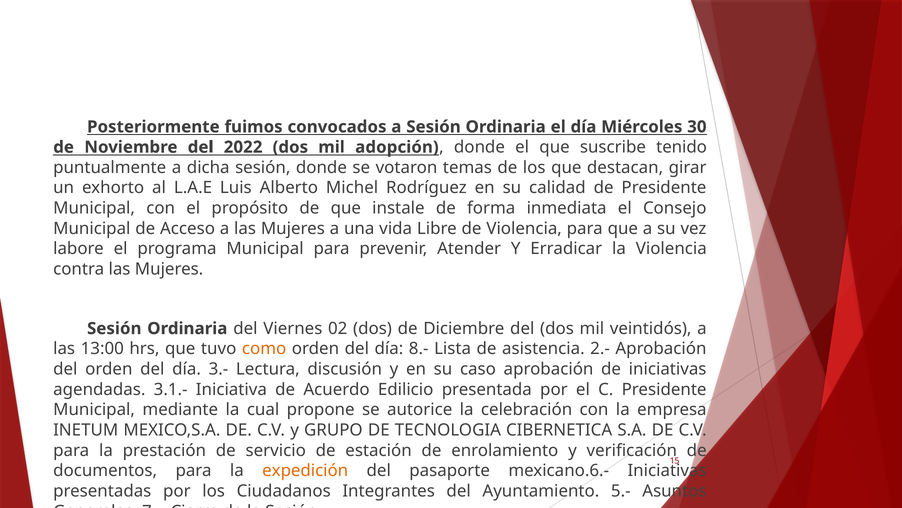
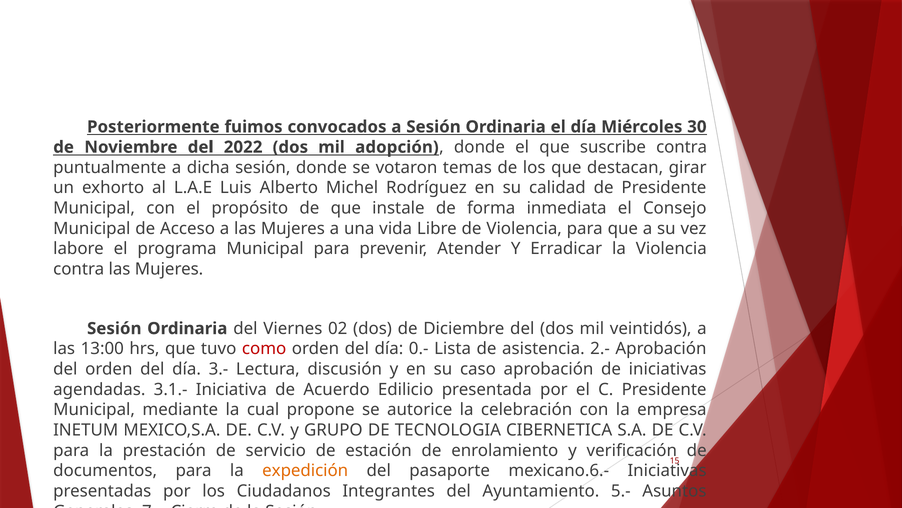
suscribe tenido: tenido -> contra (682, 147)
como colour: orange -> red (264, 348)
8.-: 8.- -> 0.- (419, 348)
